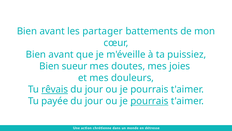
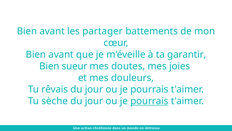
puissiez: puissiez -> garantir (187, 54)
rêvais underline: present -> none (55, 89)
payée: payée -> sèche (55, 101)
